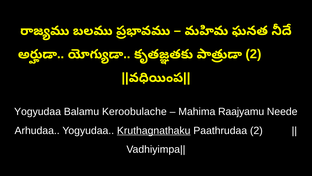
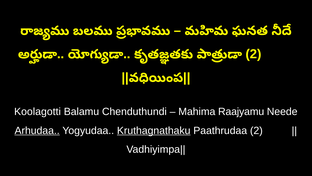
Yogyudaa: Yogyudaa -> Koolagotti (38, 111)
Keroobulache: Keroobulache -> Chenduthundi (134, 111)
Arhudaa underline: none -> present (37, 130)
